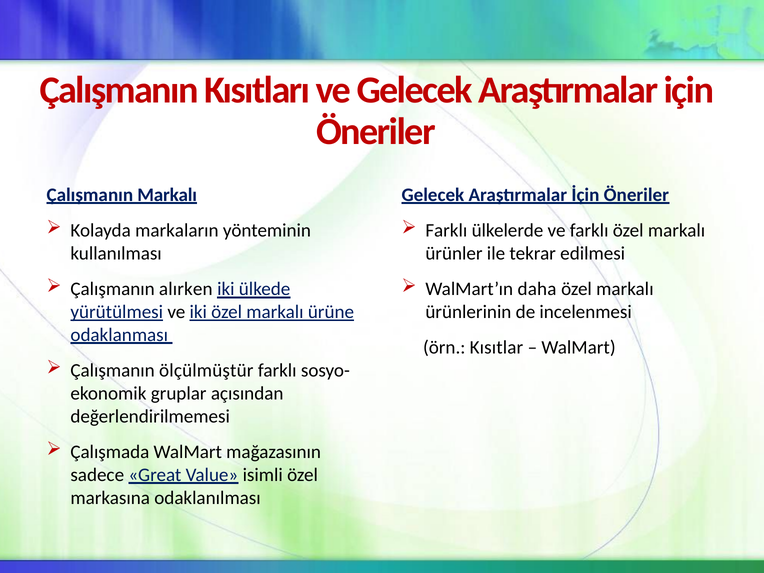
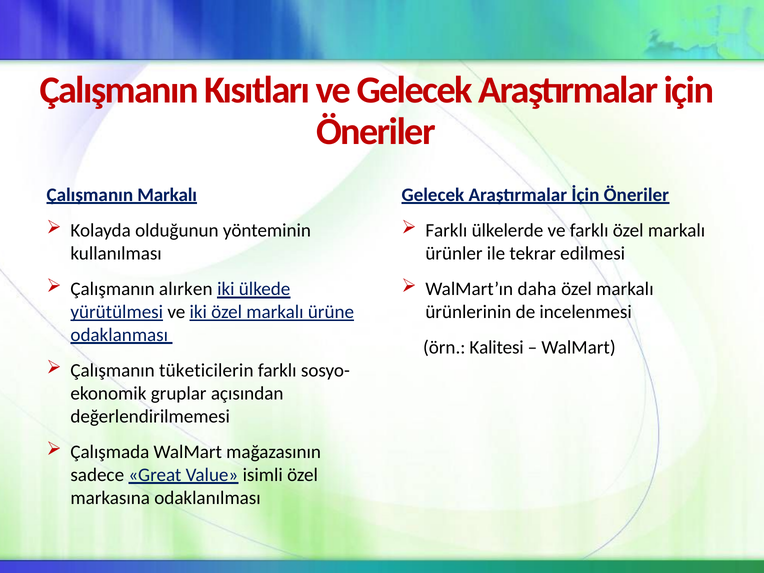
markaların: markaların -> olduğunun (177, 230)
Kısıtlar: Kısıtlar -> Kalitesi (497, 348)
ölçülmüştür: ölçülmüştür -> tüketicilerin (206, 370)
